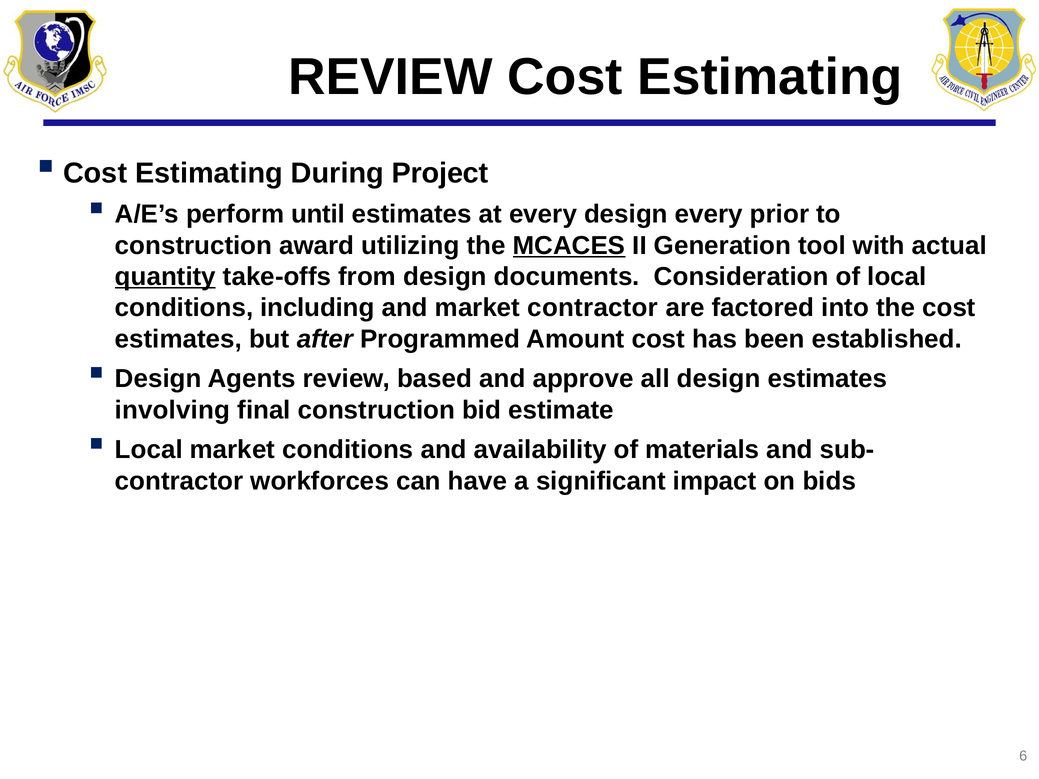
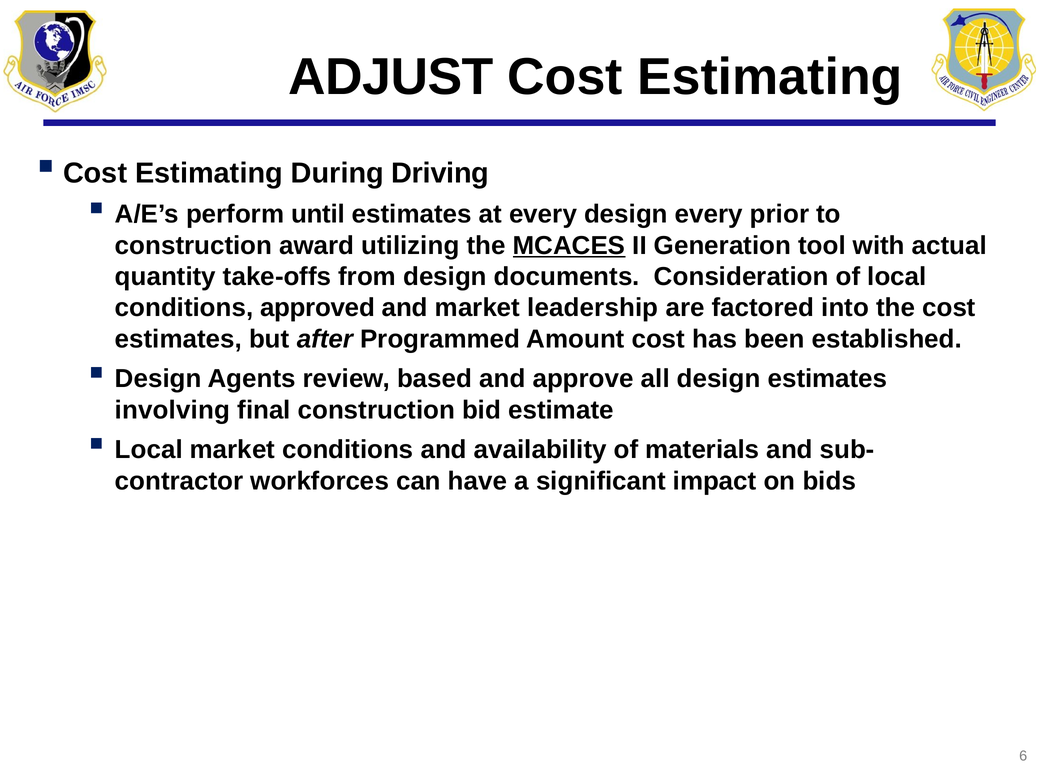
REVIEW: REVIEW -> ADJUST (391, 77)
Project: Project -> Driving (440, 173)
quantity underline: present -> none (165, 277)
including: including -> approved (317, 308)
market contractor: contractor -> leadership (593, 308)
